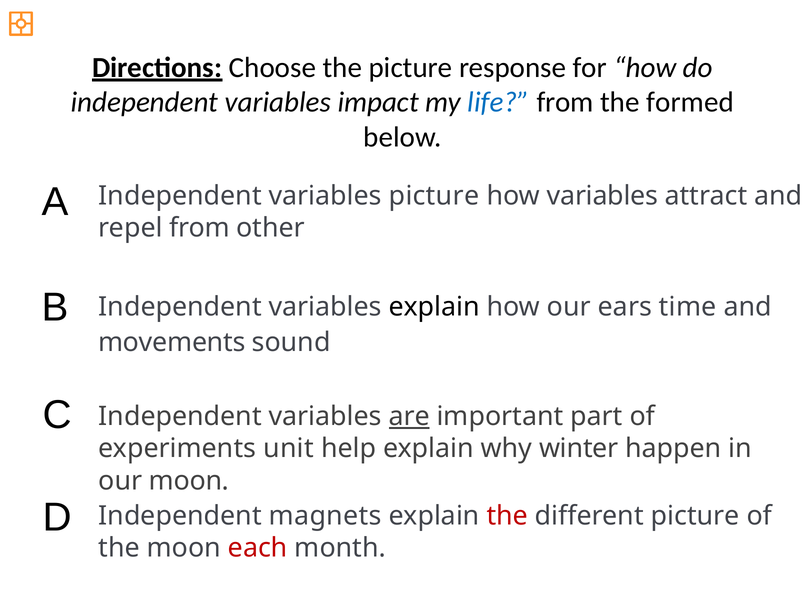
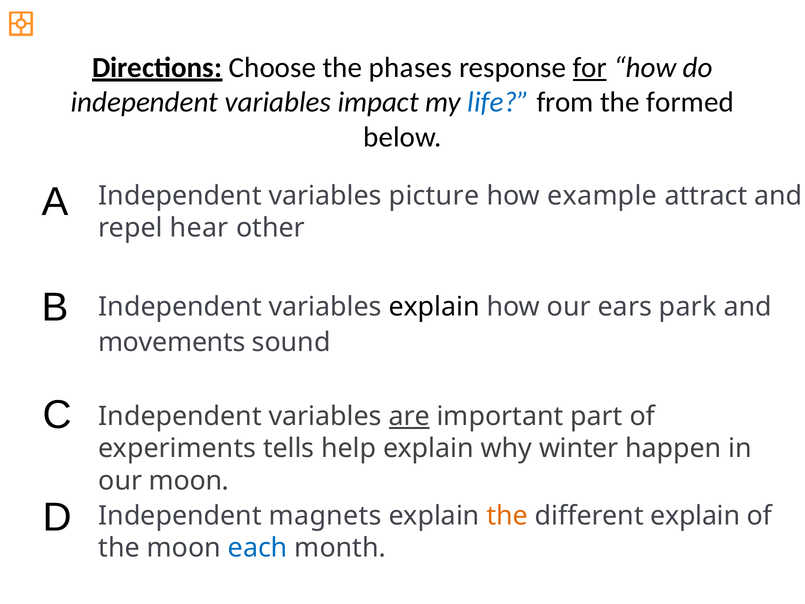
the picture: picture -> phases (410, 67)
for underline: none -> present (590, 67)
how variables: variables -> example (602, 196)
repel from: from -> hear (199, 228)
time: time -> park (688, 307)
unit: unit -> tells (289, 448)
the colour: red -> orange (507, 515)
different picture: picture -> explain (695, 515)
each colour: red -> blue (258, 548)
